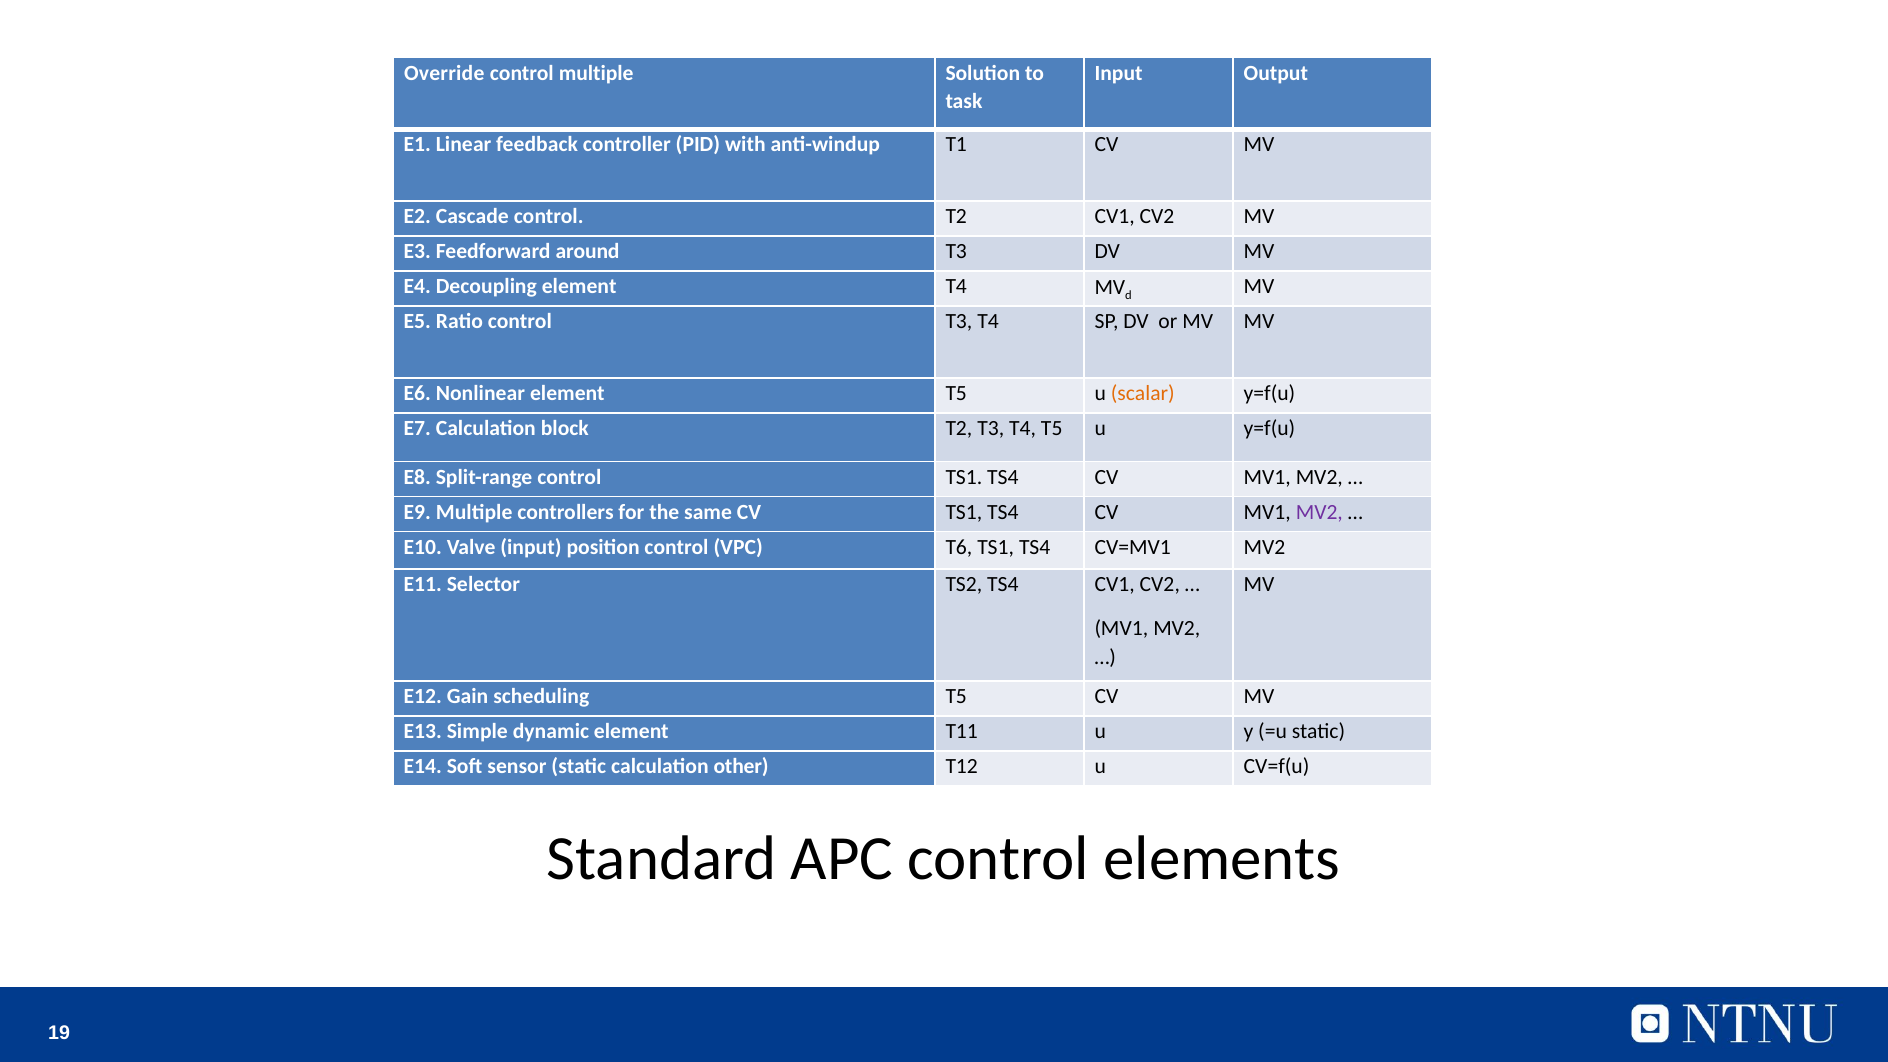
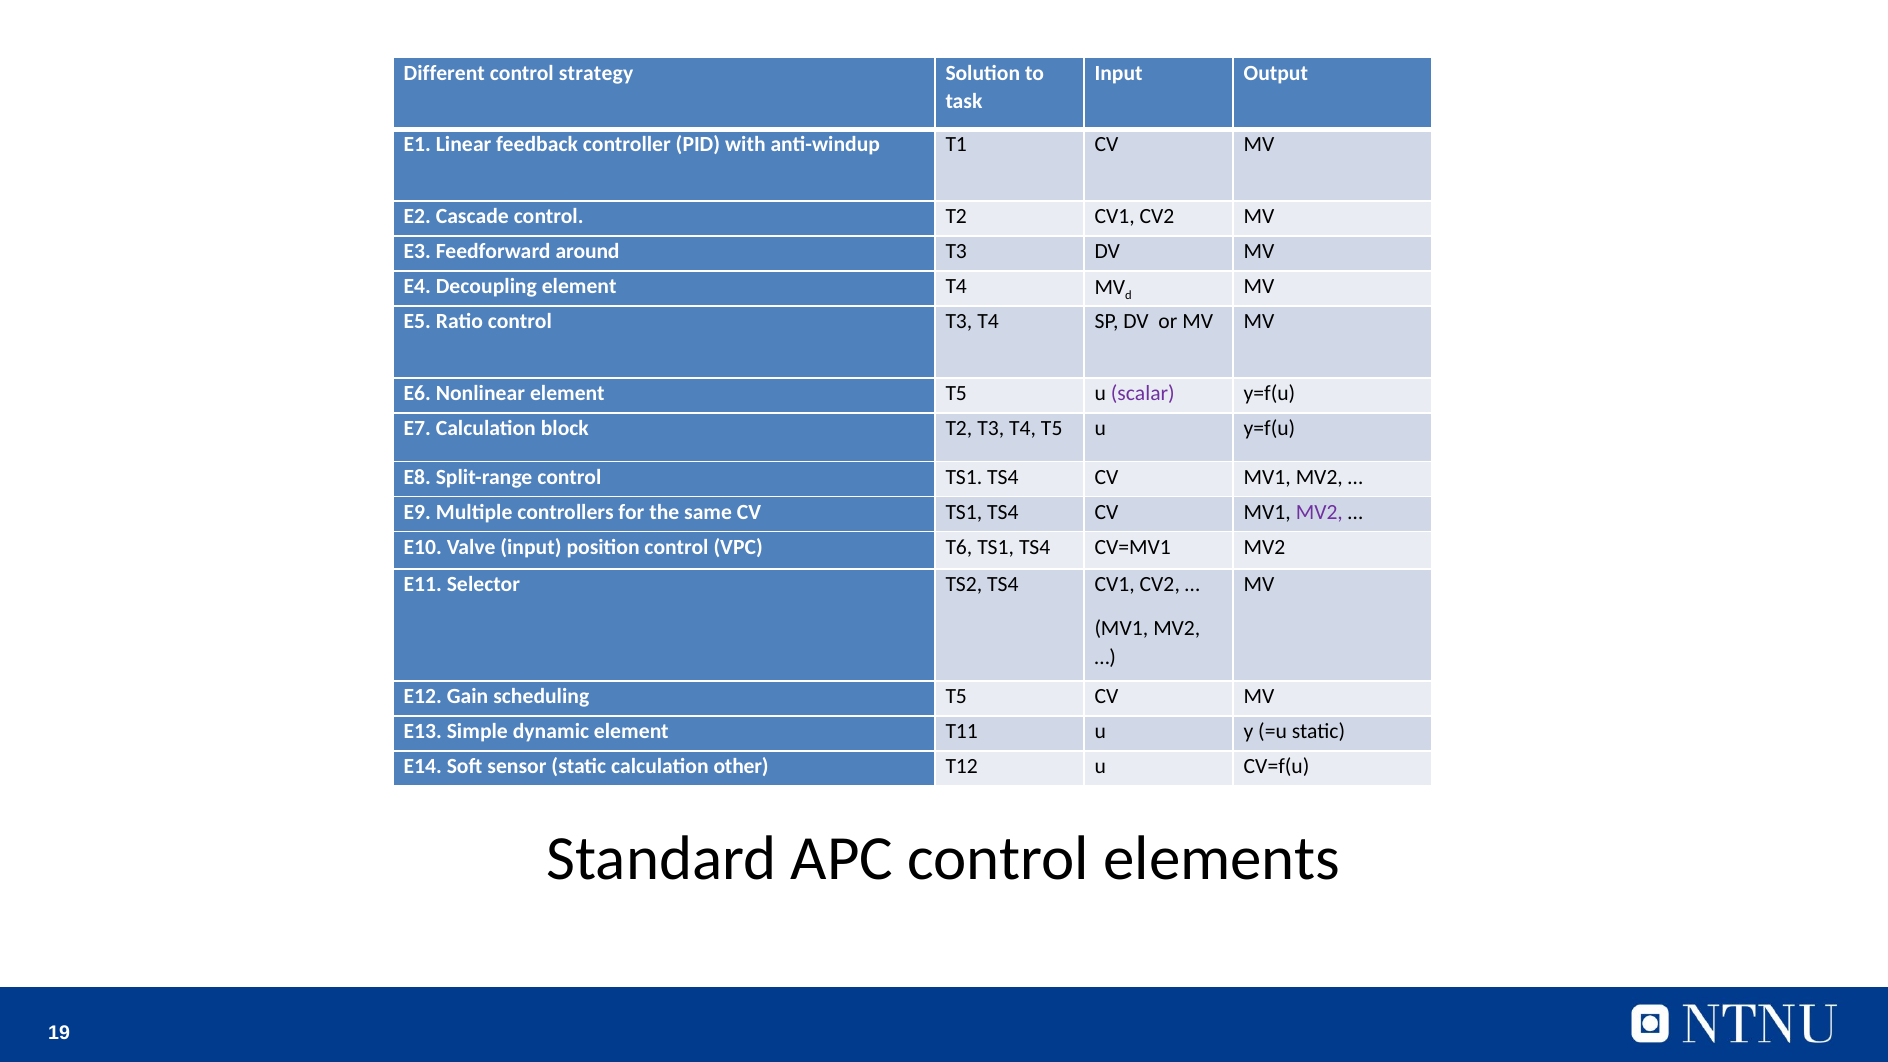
Override: Override -> Different (444, 73)
control multiple: multiple -> strategy (596, 73)
scalar colour: orange -> purple (1143, 394)
